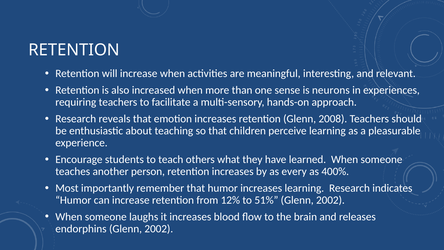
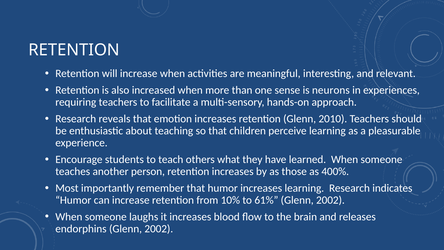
2008: 2008 -> 2010 (333, 119)
every: every -> those (294, 171)
12%: 12% -> 10% (230, 200)
51%: 51% -> 61% (266, 200)
